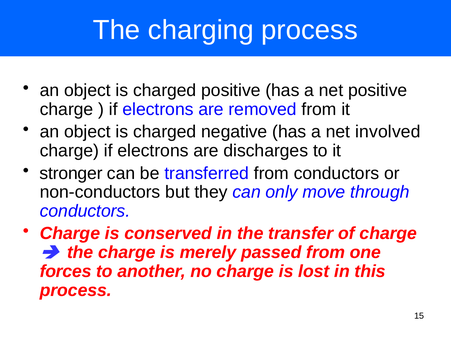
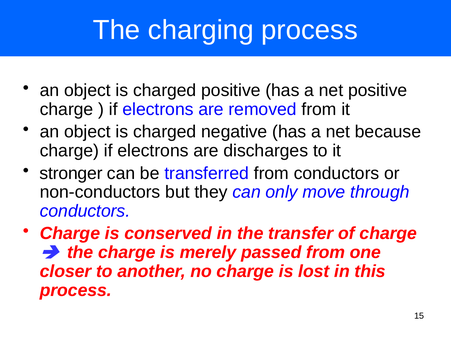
involved: involved -> because (388, 132)
forces: forces -> closer (66, 272)
